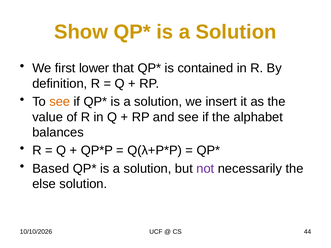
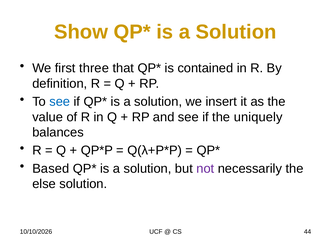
lower: lower -> three (94, 68)
see colour: orange -> blue (60, 102)
alphabet: alphabet -> uniquely (258, 117)
